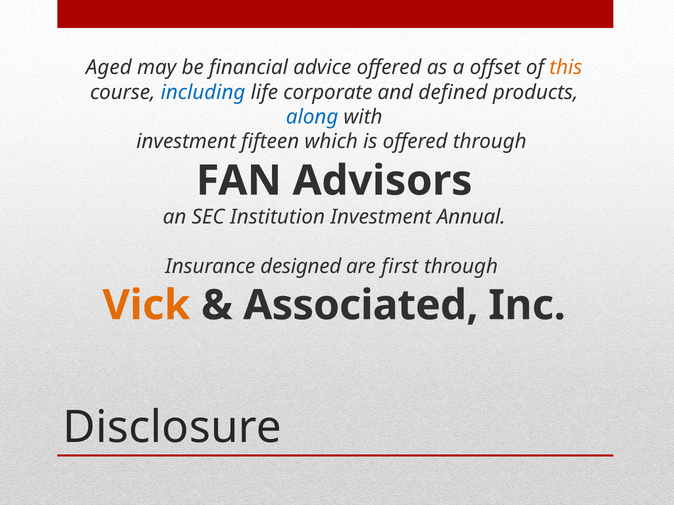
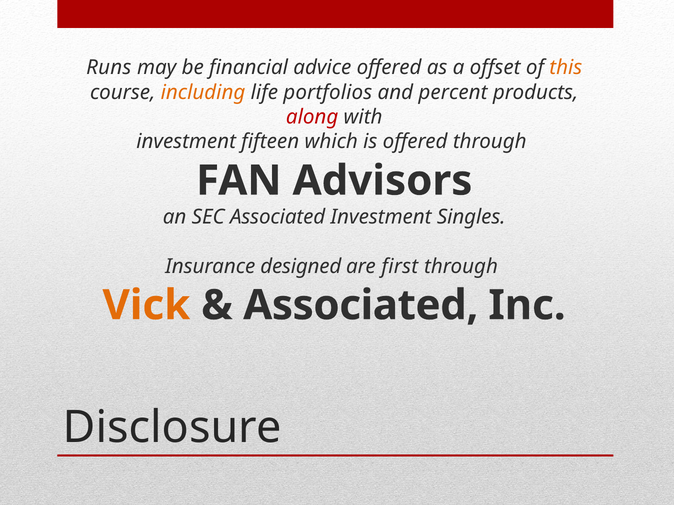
Aged: Aged -> Runs (109, 68)
including colour: blue -> orange (203, 92)
corporate: corporate -> portfolios (328, 92)
defined: defined -> percent (453, 92)
along colour: blue -> red (312, 117)
SEC Institution: Institution -> Associated (278, 217)
Annual: Annual -> Singles (471, 217)
